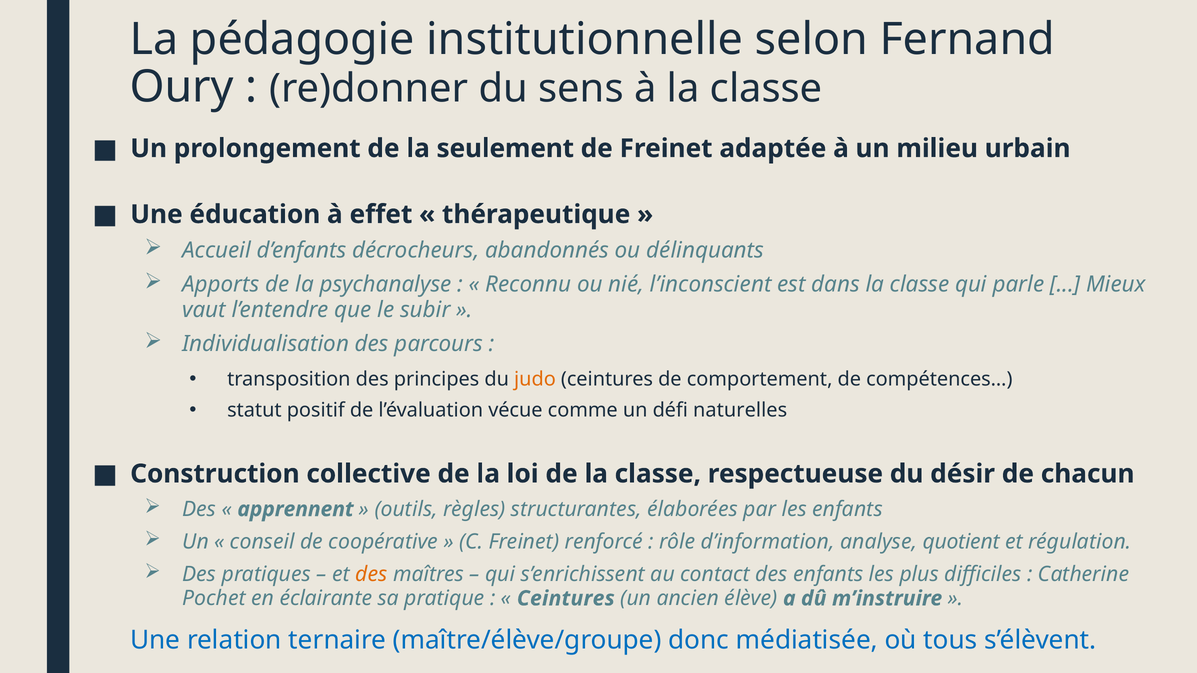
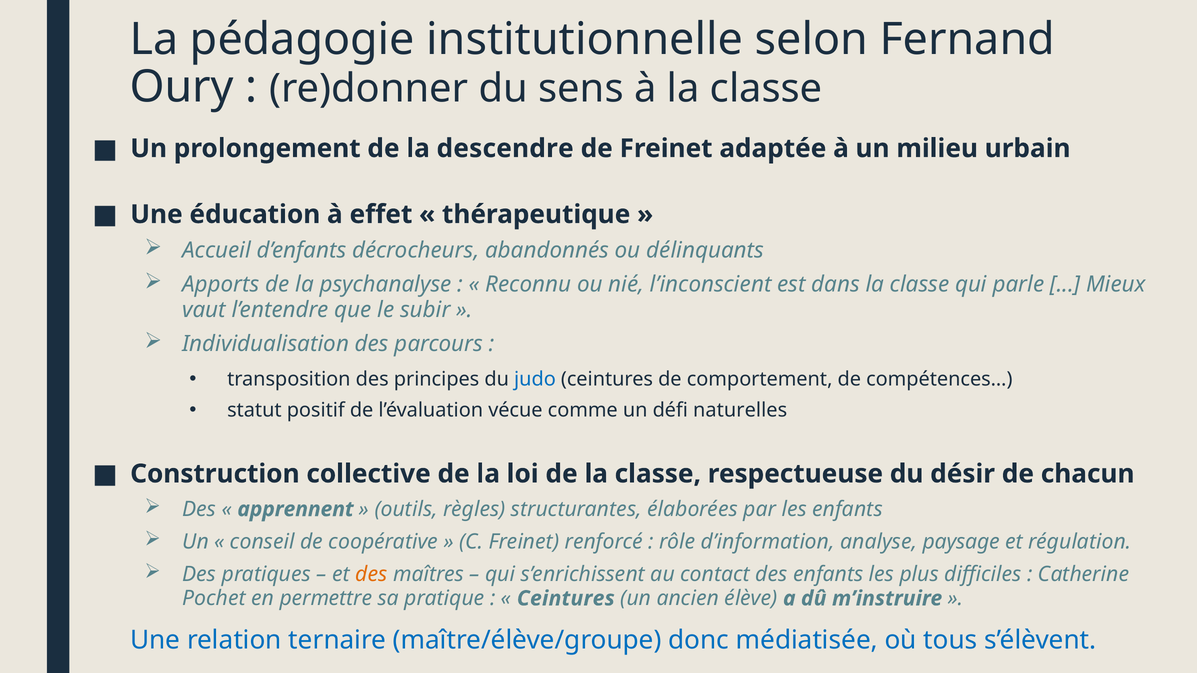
seulement: seulement -> descendre (505, 149)
judo colour: orange -> blue (535, 379)
quotient: quotient -> paysage (961, 542)
éclairante: éclairante -> permettre (326, 599)
